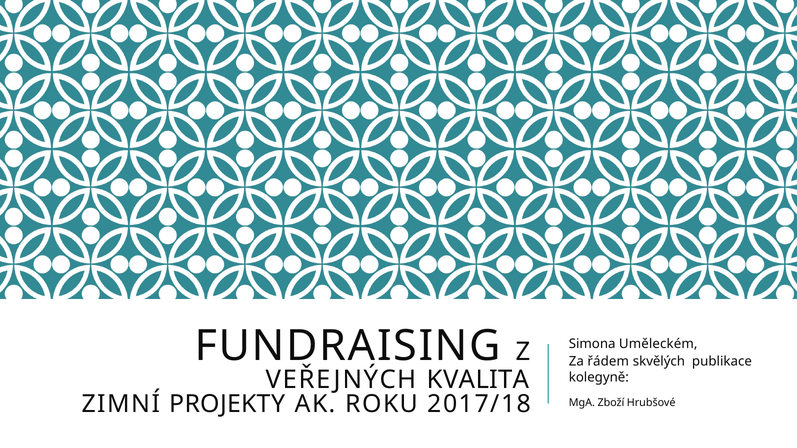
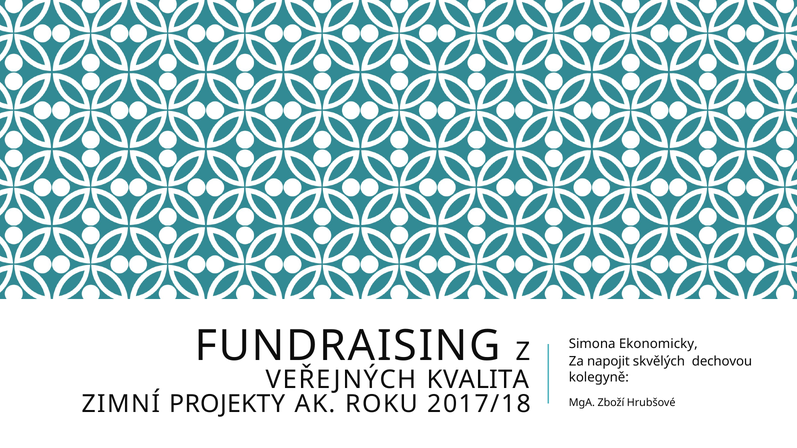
Uměleckém: Uměleckém -> Ekonomicky (658, 344)
řádem: řádem -> napojit (608, 362)
publikace: publikace -> dechovou (722, 362)
